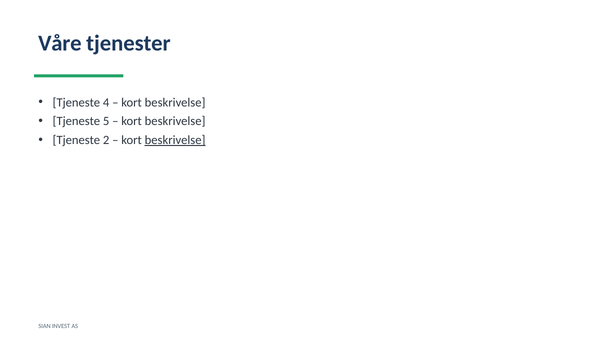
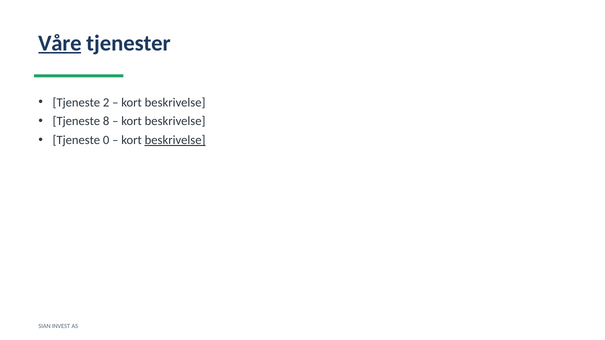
Våre underline: none -> present (60, 43)
4: 4 -> 2 (106, 102)
5: 5 -> 8 (106, 121)
2: 2 -> 0 (106, 140)
